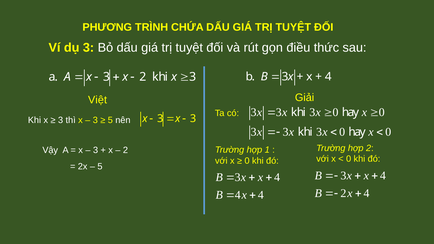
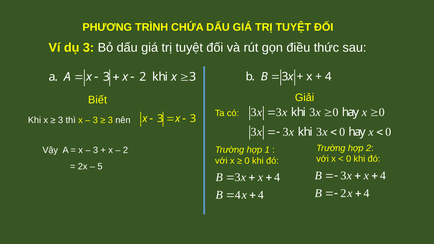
Việt: Việt -> Biết (98, 100)
5: 5 -> 3 (110, 120)
